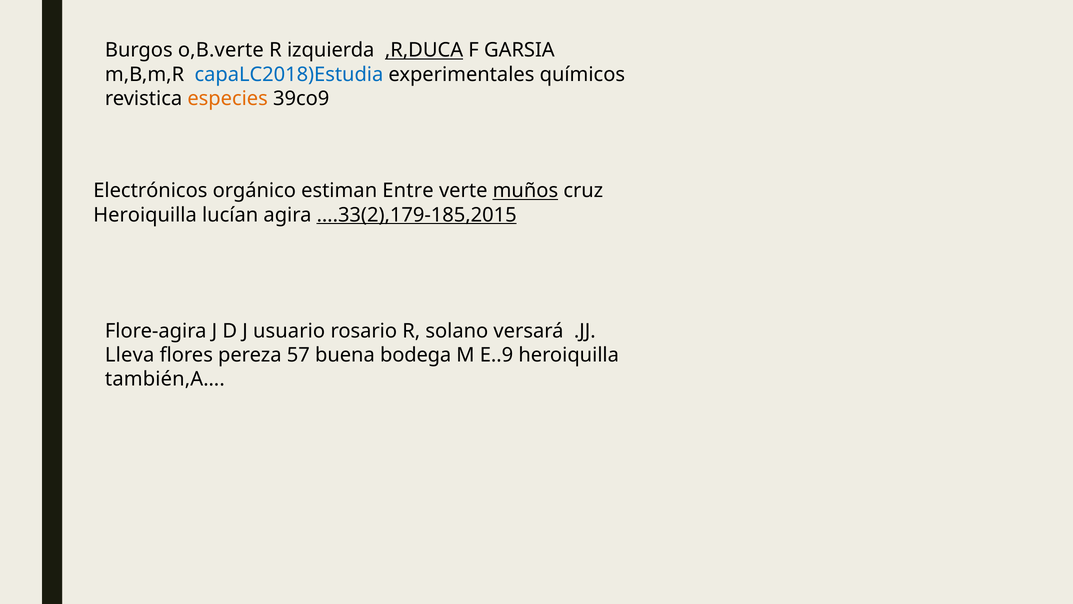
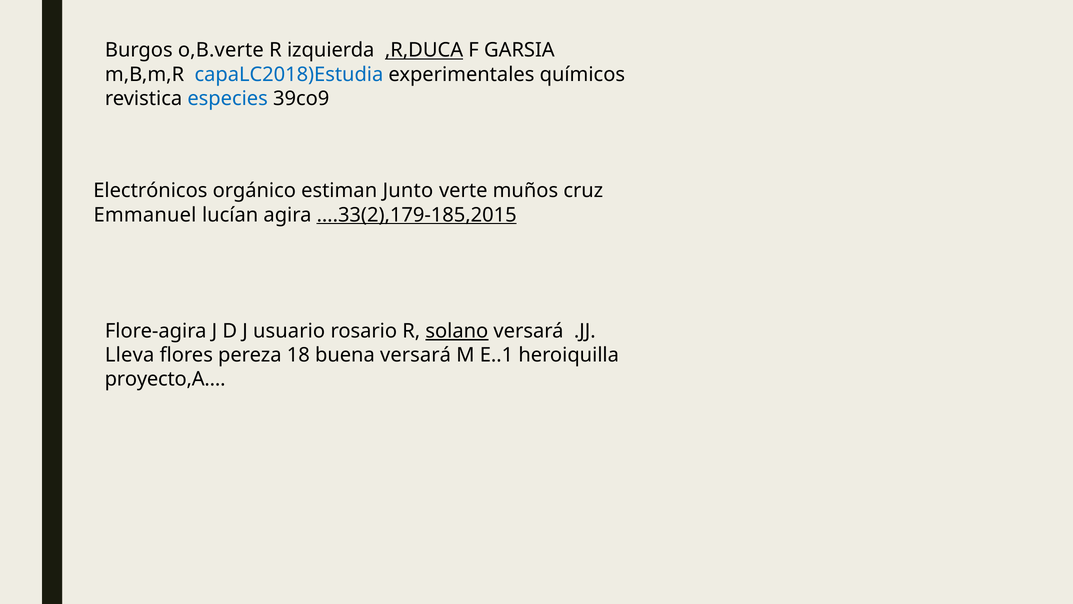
especies colour: orange -> blue (228, 99)
Entre: Entre -> Junto (408, 191)
muños underline: present -> none (525, 191)
Heroiquilla: Heroiquilla -> Emmanuel (145, 215)
solano underline: none -> present (457, 331)
57: 57 -> 18 (298, 355)
buena bodega: bodega -> versará (416, 355)
E..9: E..9 -> E..1 (496, 355)
también,A…: también,A… -> proyecto,A… (165, 379)
